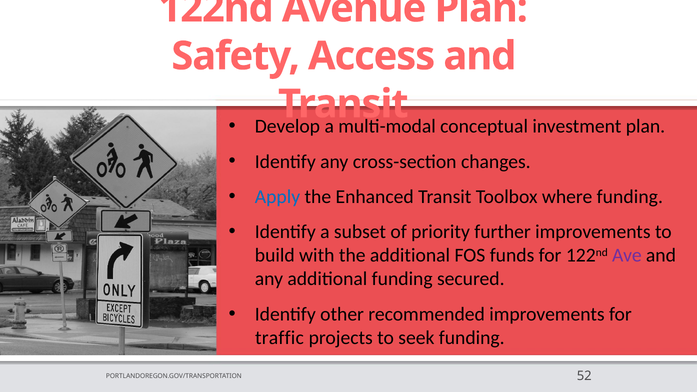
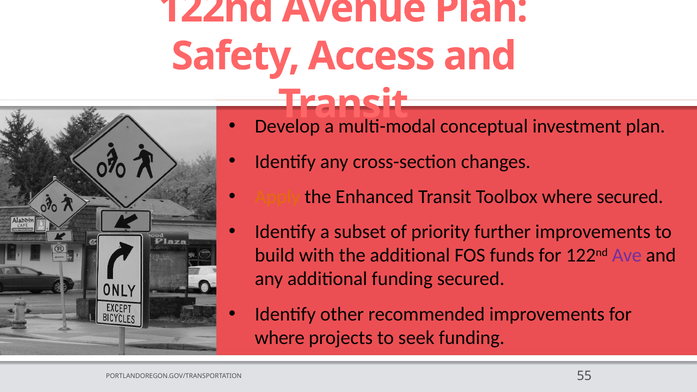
Apply colour: blue -> orange (277, 197)
where funding: funding -> secured (630, 197)
traffic: traffic -> where (280, 338)
52: 52 -> 55 (584, 376)
